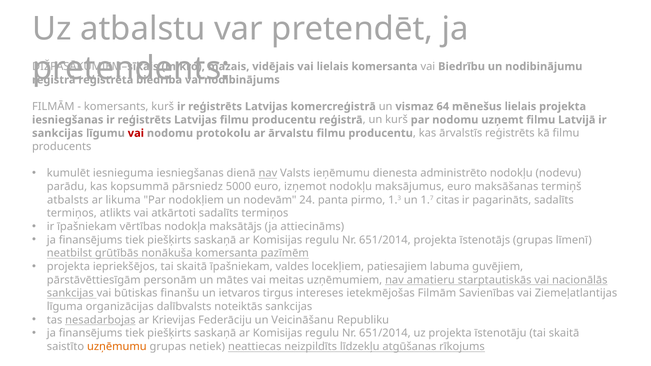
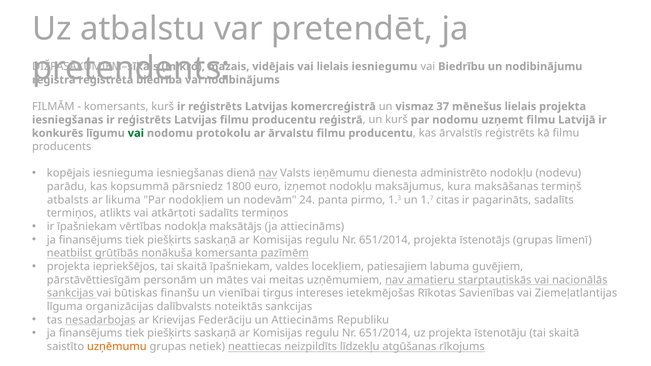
lielais komersanta: komersanta -> iesniegumu (384, 66)
64: 64 -> 37 (443, 106)
sankcijas: sankcijas -> konkurēs (58, 133)
vai colour: red -> green (136, 133)
kumulēt: kumulēt -> kopējais (68, 173)
5000: 5000 -> 1800 (238, 187)
maksājumus euro: euro -> kura (459, 187)
ietvaros: ietvaros -> vienībai (239, 293)
ietekmējošas Filmām: Filmām -> Rīkotas (437, 293)
un Veicināšanu: Veicināšanu -> Attiecināms (303, 320)
